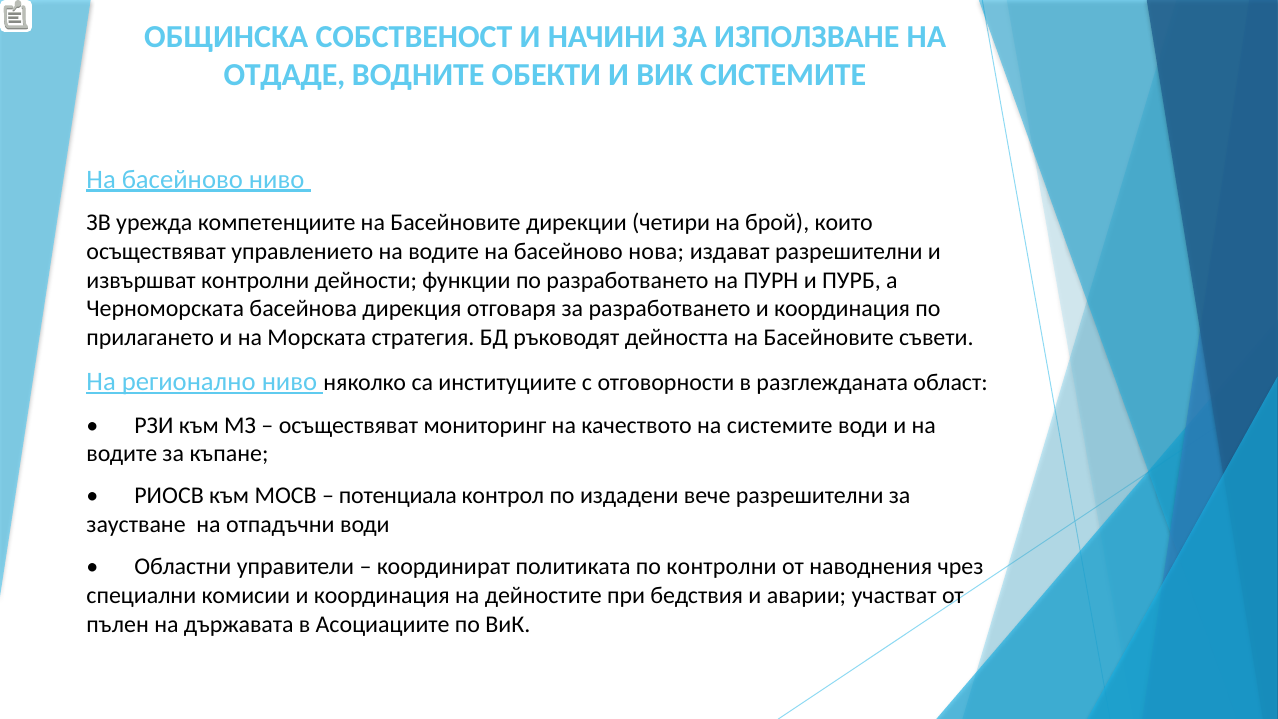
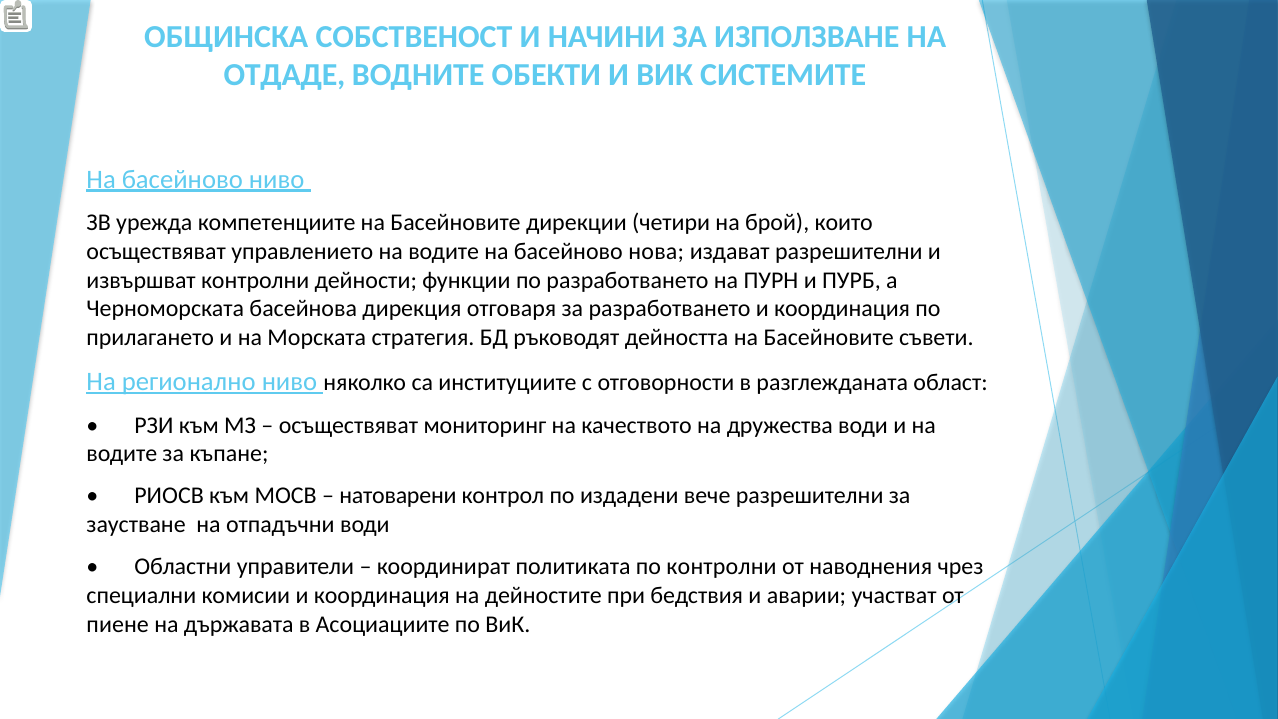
на системите: системите -> дружества (780, 425)
потенциала: потенциала -> натоварени (398, 496)
пълен: пълен -> пиене (118, 624)
